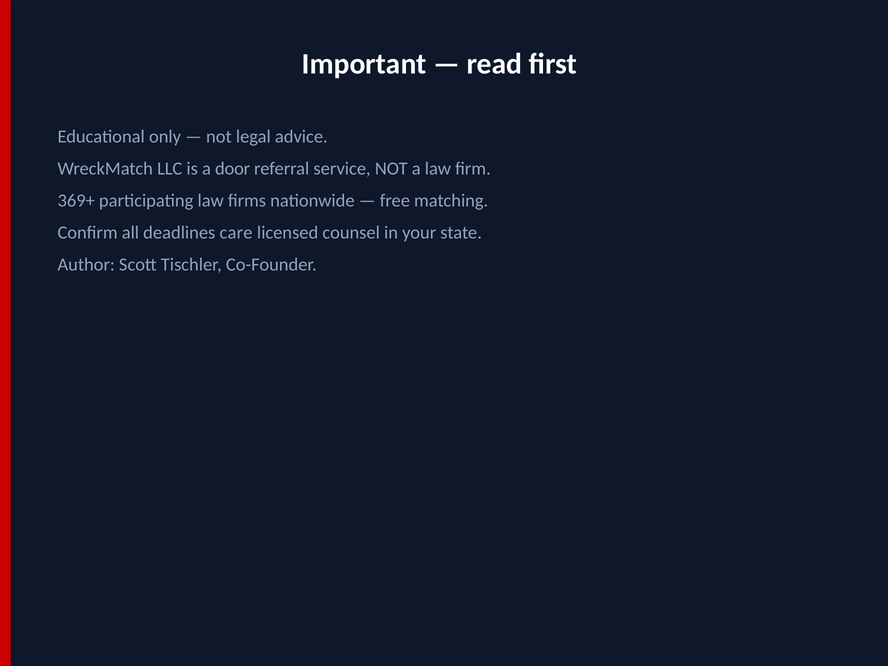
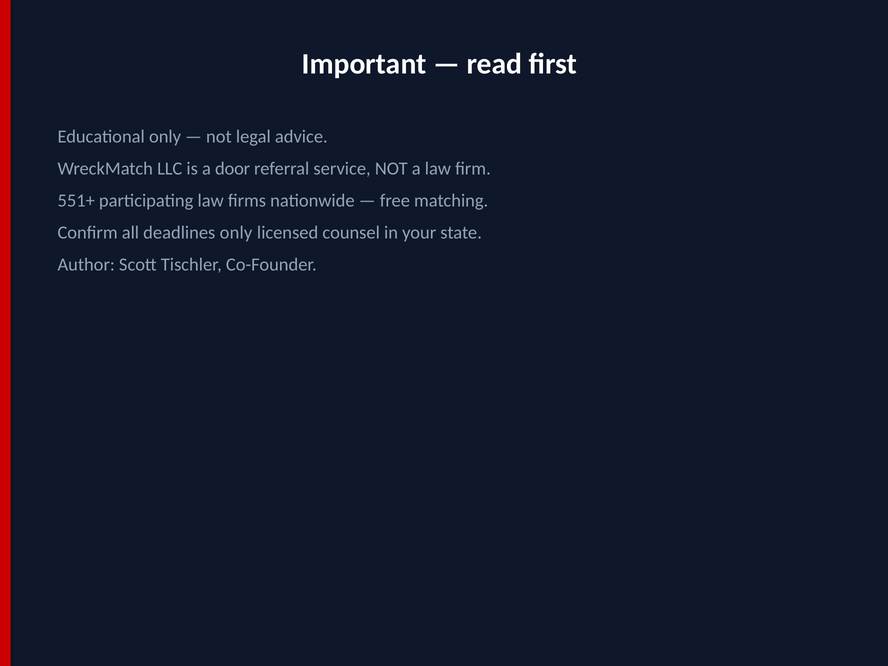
369+: 369+ -> 551+ (76, 201)
deadlines care: care -> only (236, 233)
